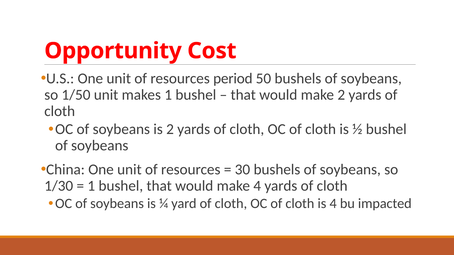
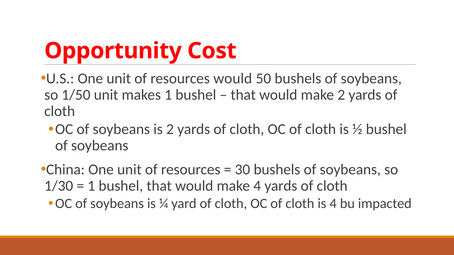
resources period: period -> would (233, 79)
